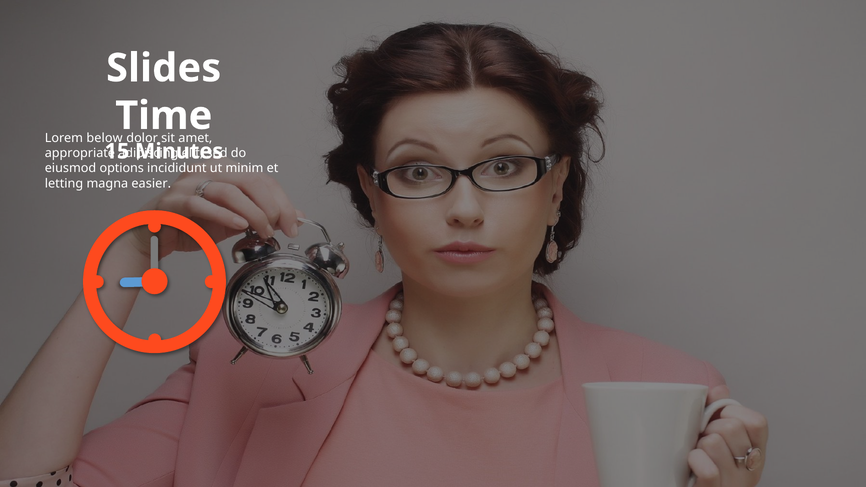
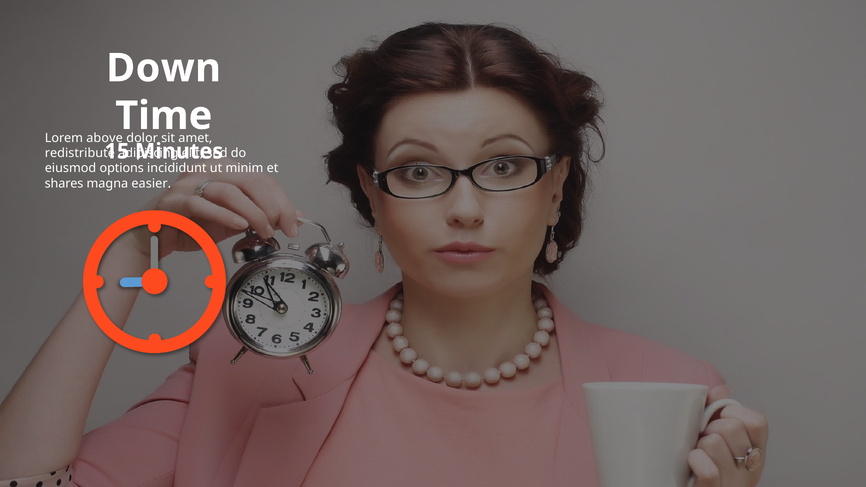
Slides: Slides -> Down (164, 68)
below: below -> above (105, 138)
appropriate: appropriate -> redistribute (80, 153)
letting: letting -> shares (64, 183)
